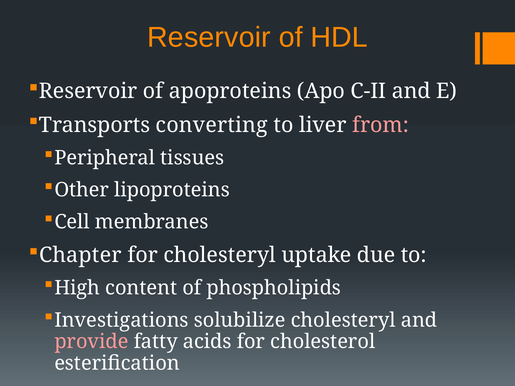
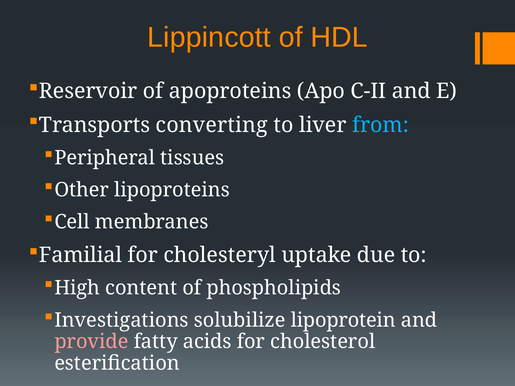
Reservoir: Reservoir -> Lippincott (209, 37)
from colour: pink -> light blue (380, 125)
Chapter: Chapter -> Familial (80, 255)
solubilize cholesteryl: cholesteryl -> lipoprotein (343, 320)
